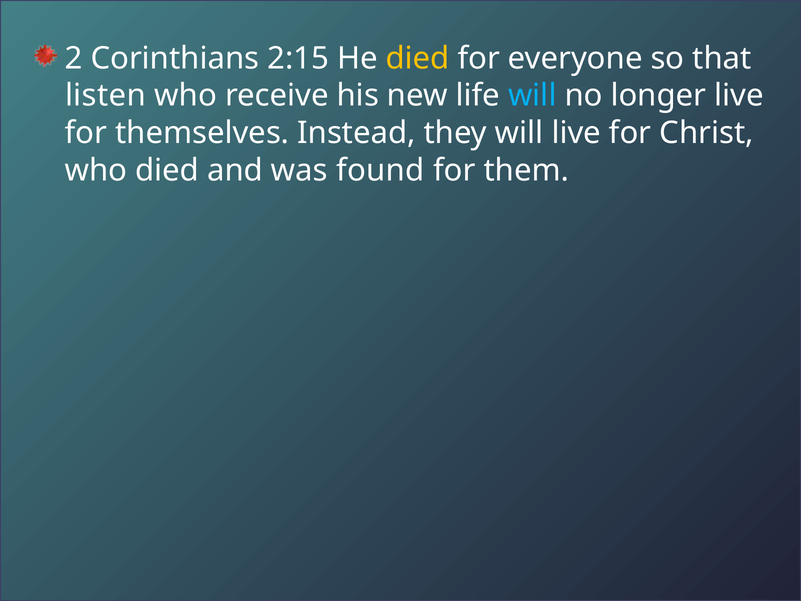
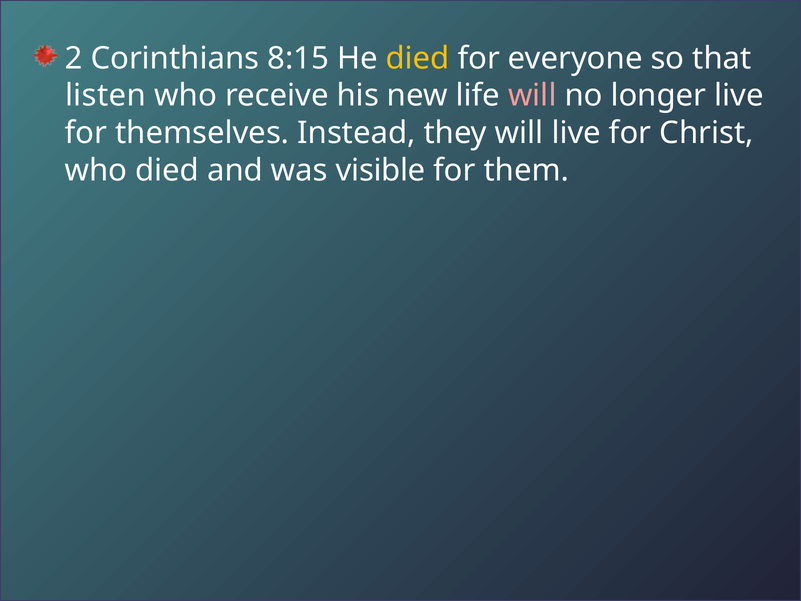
2:15: 2:15 -> 8:15 (298, 58)
will colour: light blue -> pink (532, 96)
found: found -> visible (381, 170)
